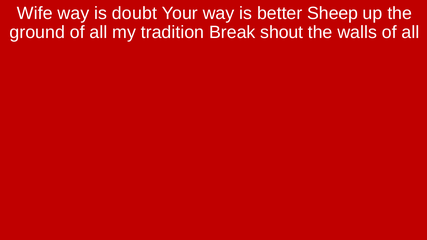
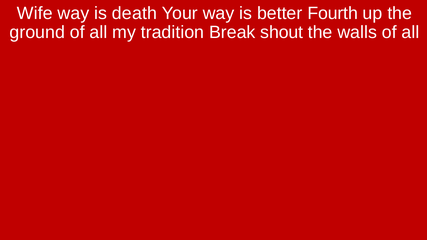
doubt: doubt -> death (135, 13)
Sheep: Sheep -> Fourth (333, 13)
